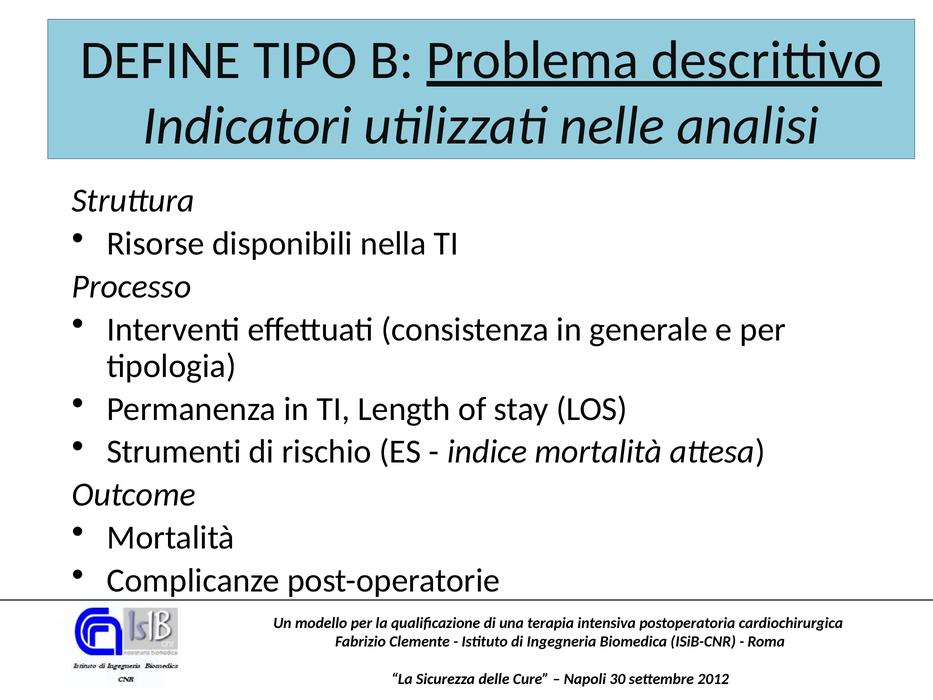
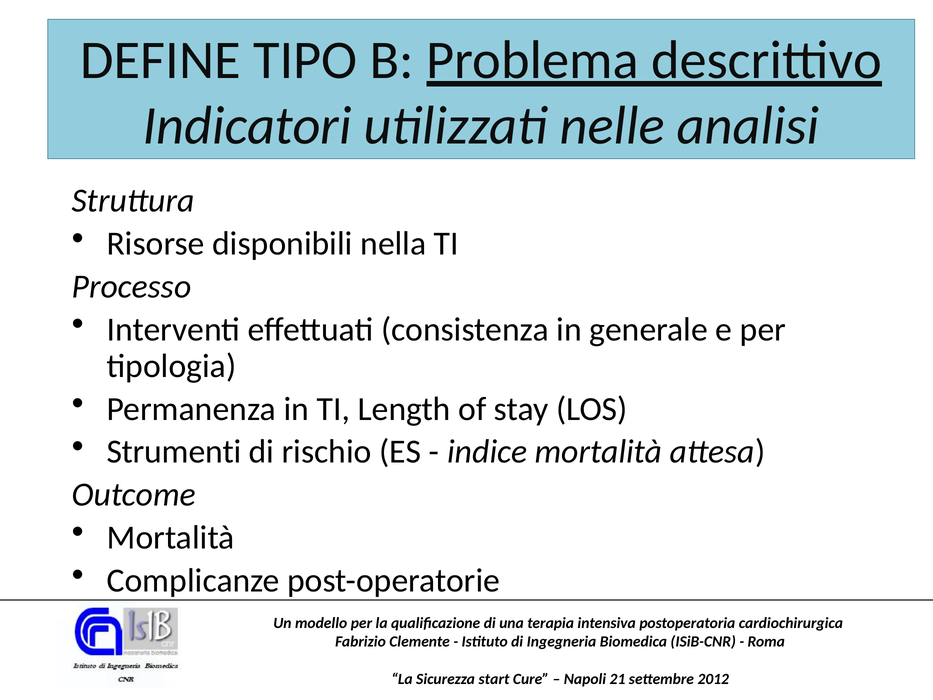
delle: delle -> start (494, 679)
30: 30 -> 21 (617, 679)
